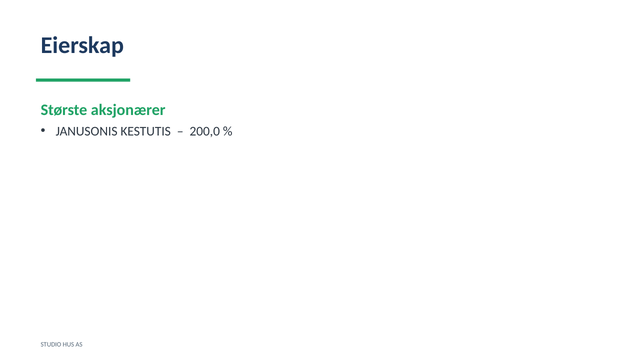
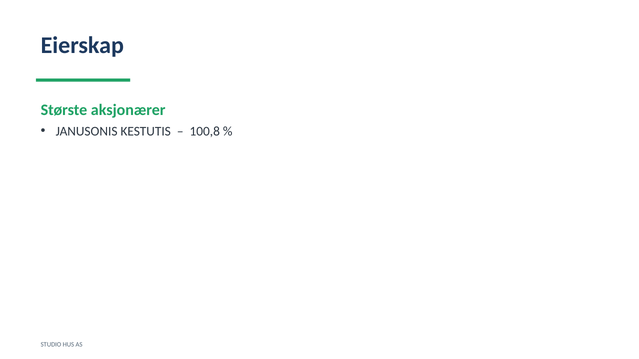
200,0: 200,0 -> 100,8 (205, 131)
